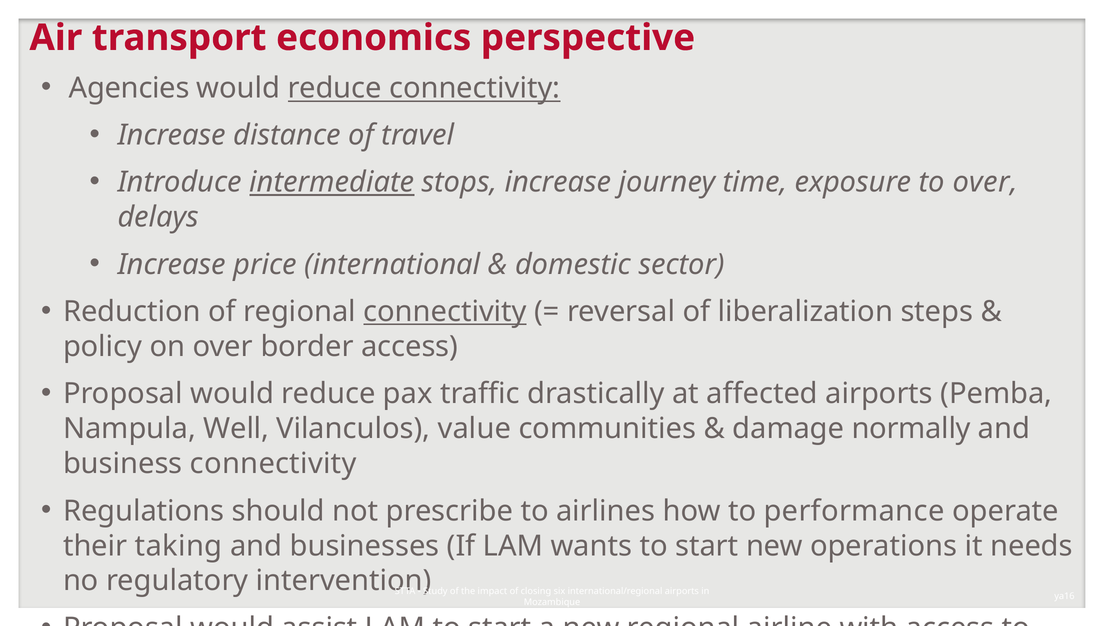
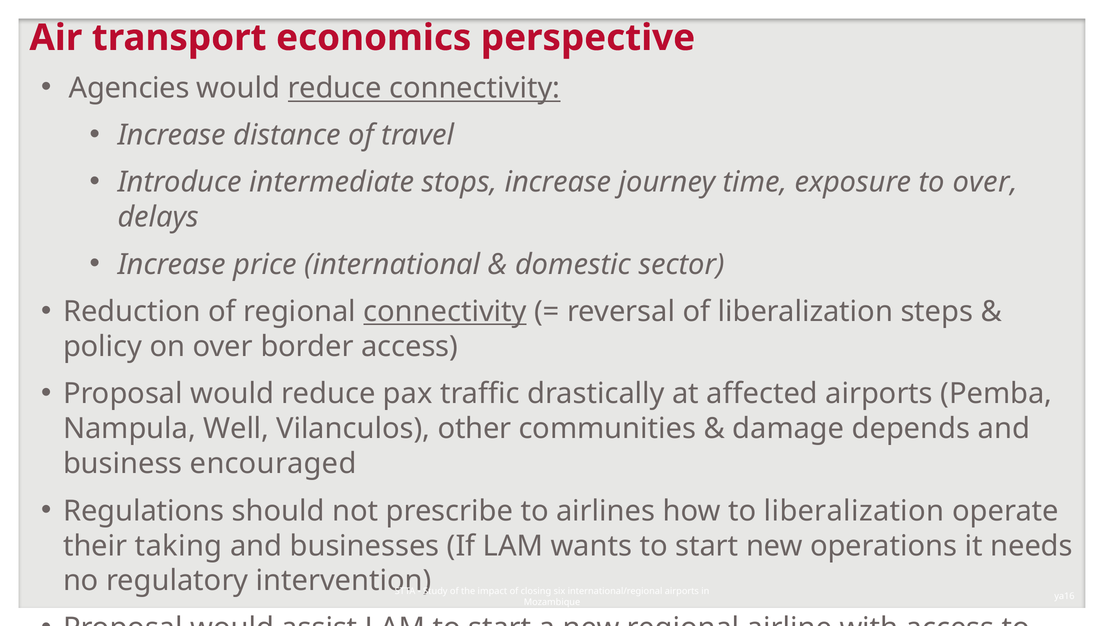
intermediate underline: present -> none (332, 182)
value: value -> other (475, 429)
normally: normally -> depends (911, 429)
business connectivity: connectivity -> encouraged (273, 464)
to performance: performance -> liberalization (854, 511)
